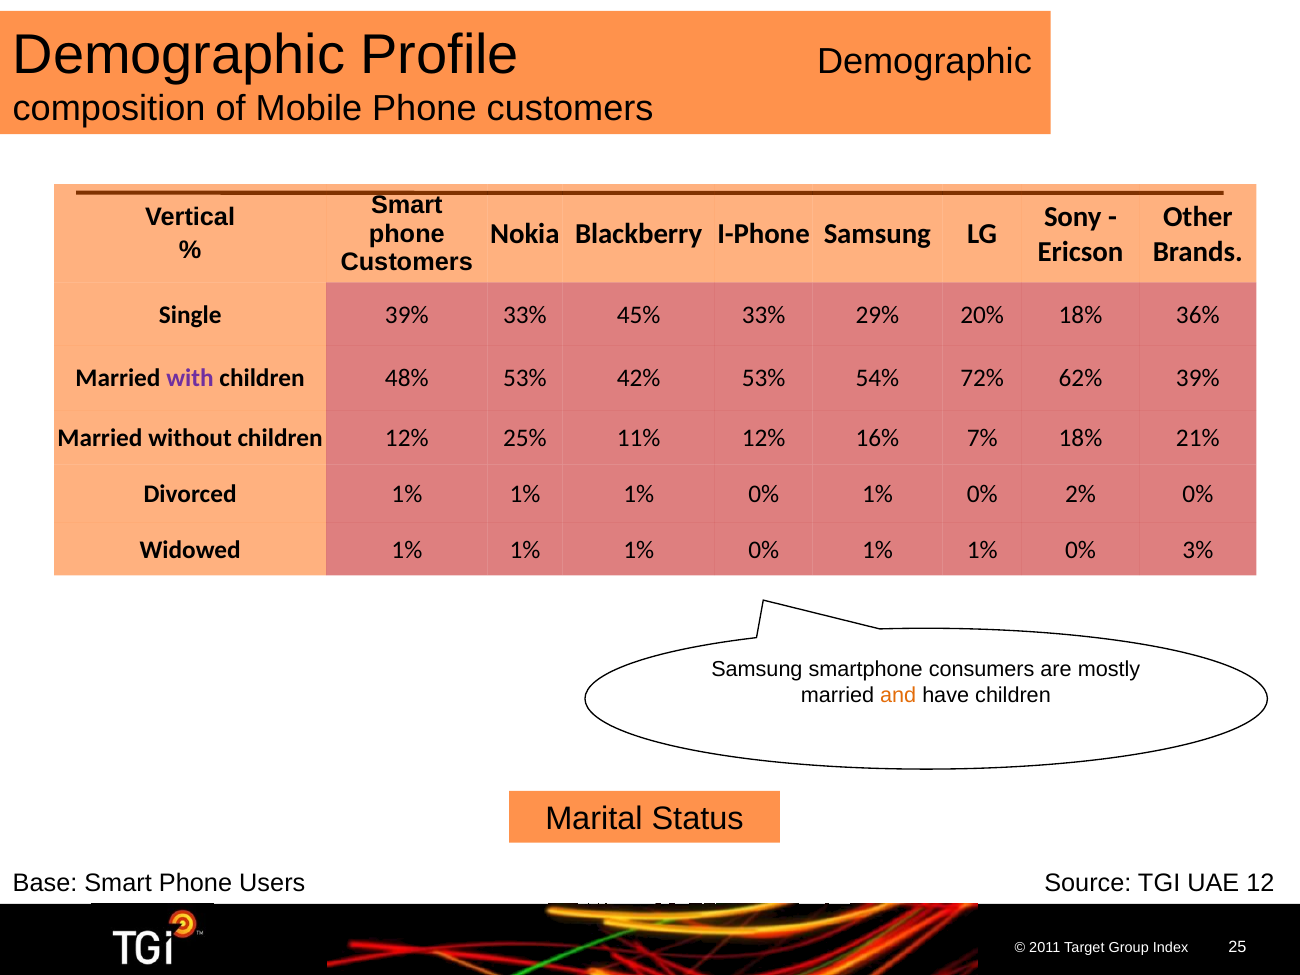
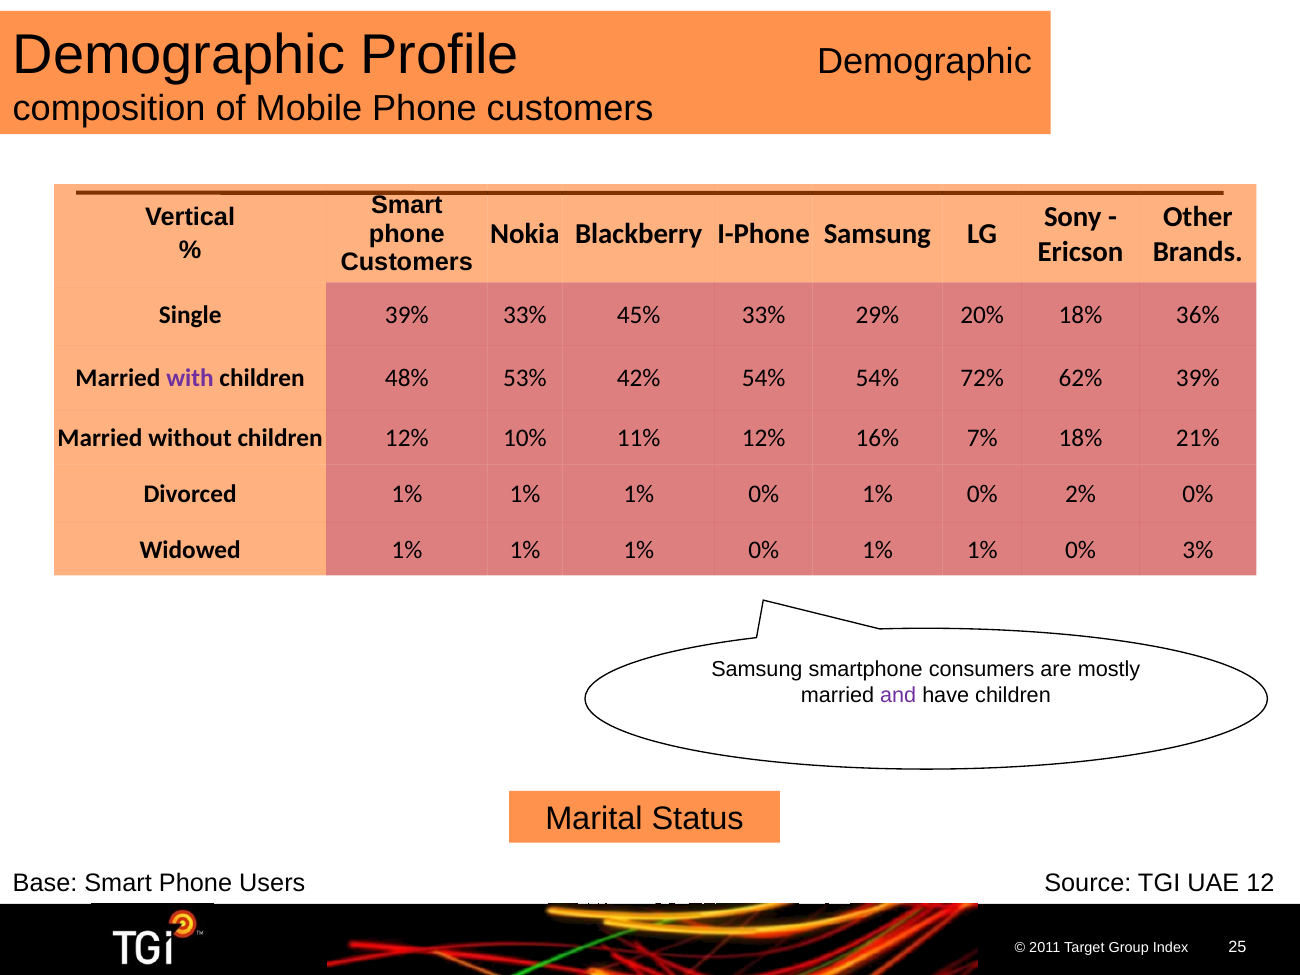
42% 53%: 53% -> 54% (764, 379)
25%: 25% -> 10% (525, 438)
and colour: orange -> purple (898, 696)
